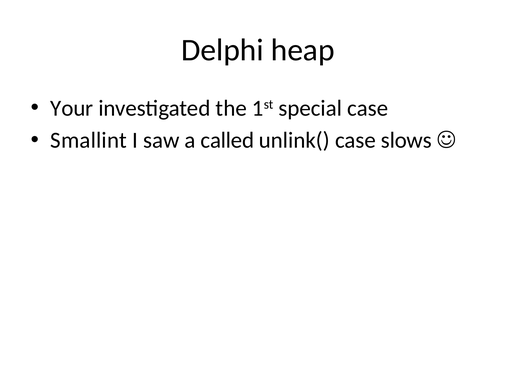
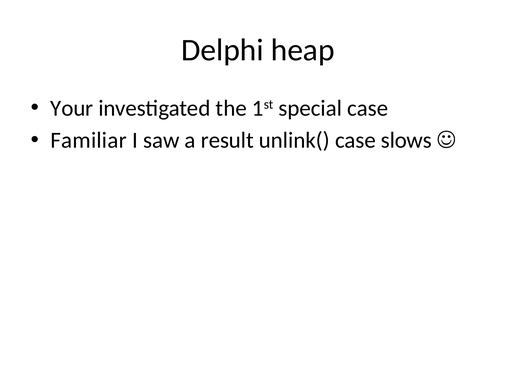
Smallint: Smallint -> Familiar (89, 140)
called: called -> result (227, 140)
